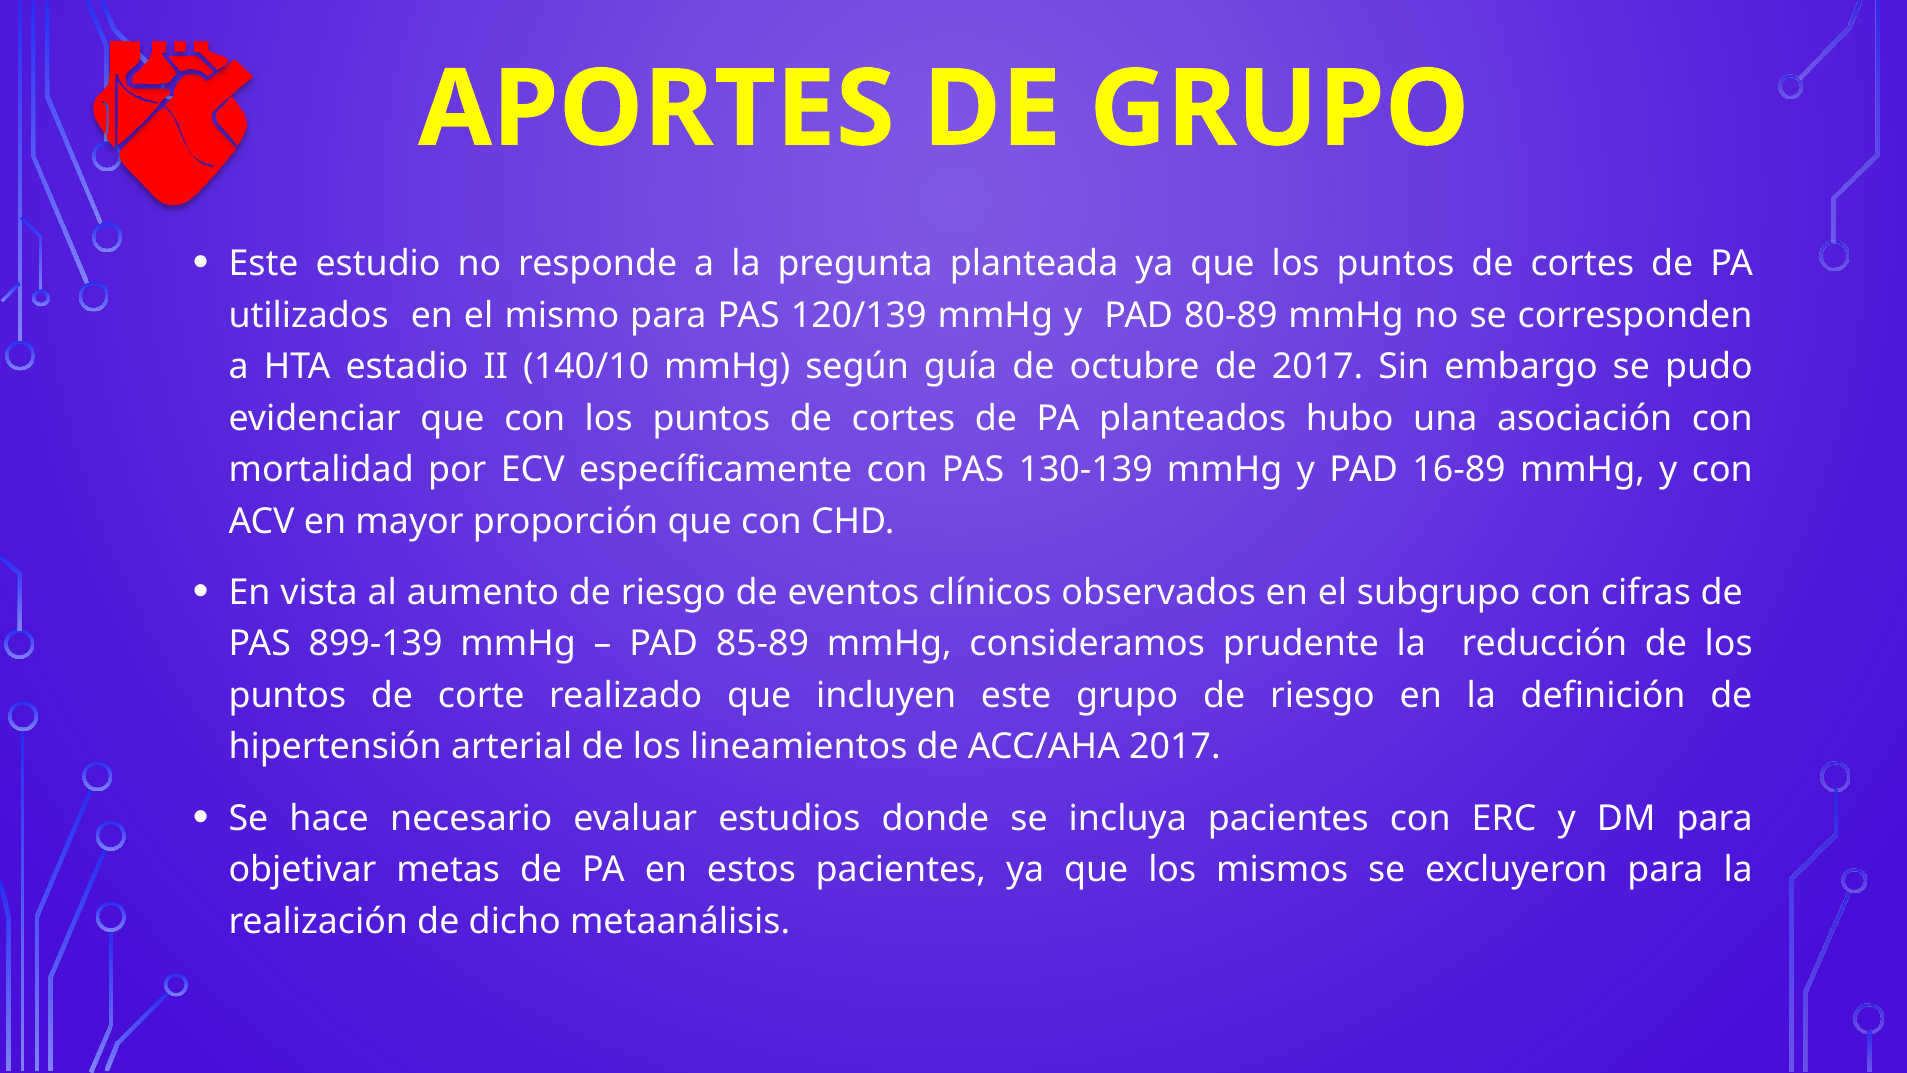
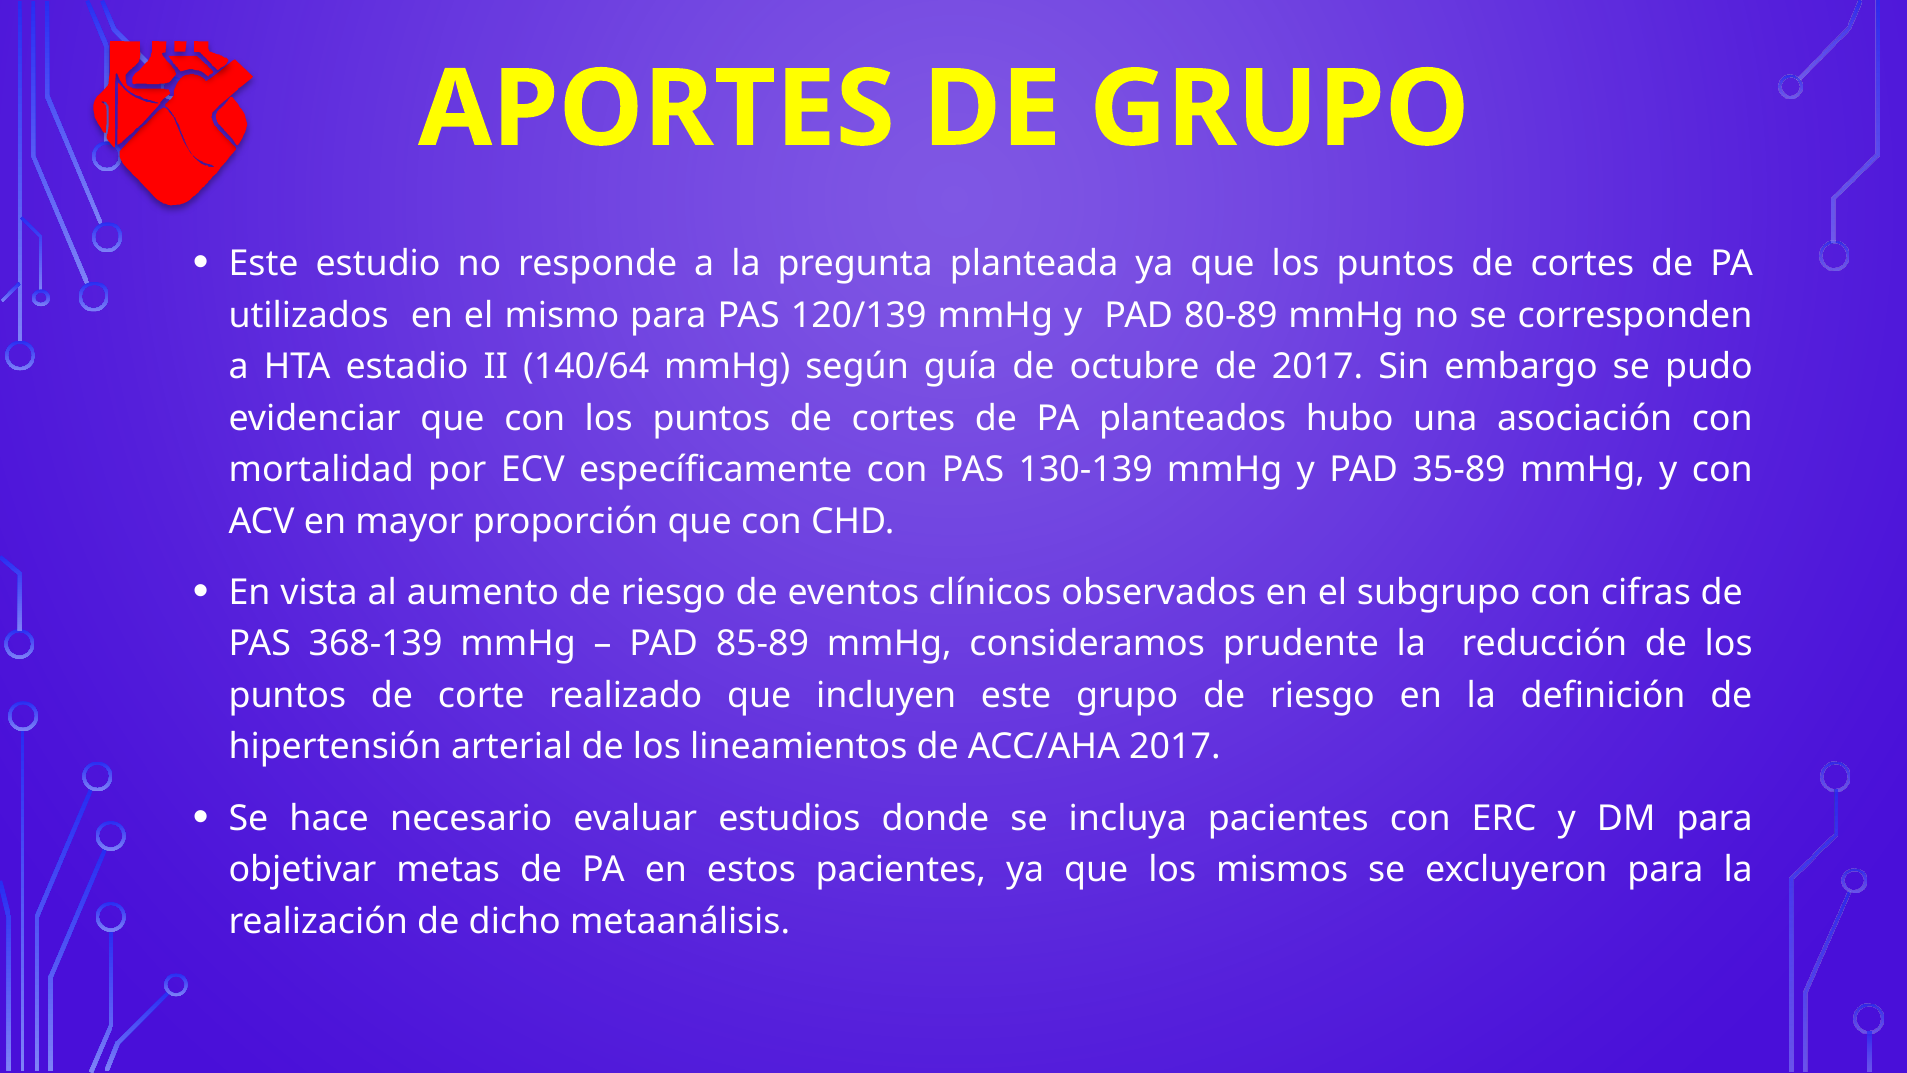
140/10: 140/10 -> 140/64 (586, 367)
16-89: 16-89 -> 35-89 (1459, 470)
899-139: 899-139 -> 368-139 (376, 644)
